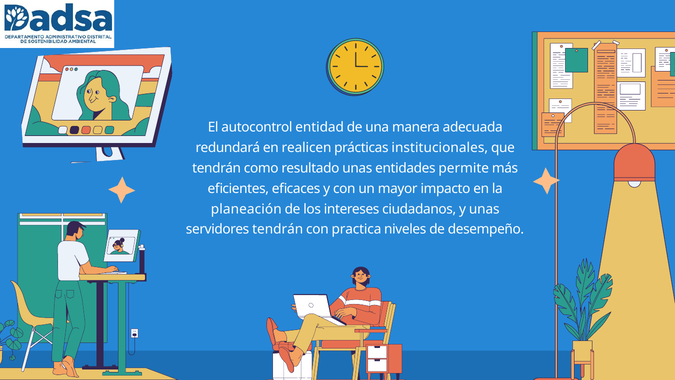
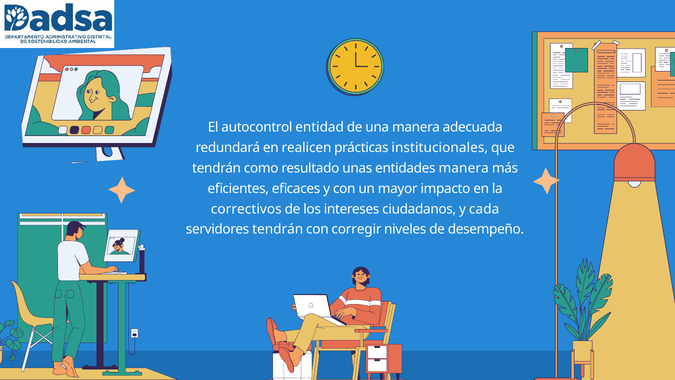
entidades permite: permite -> manera (464, 168)
planeación: planeación -> correctivos (246, 209)
y unas: unas -> cada (484, 209)
practica: practica -> corregir (356, 229)
